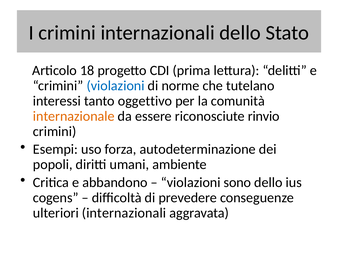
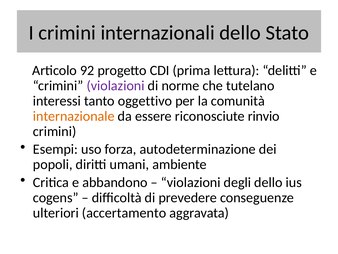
18: 18 -> 92 (87, 70)
violazioni colour: blue -> purple (116, 85)
sono: sono -> degli (237, 182)
ulteriori internazionali: internazionali -> accertamento (124, 213)
